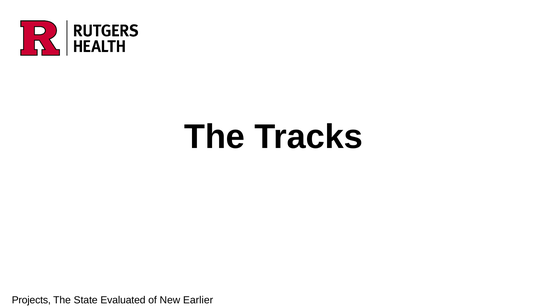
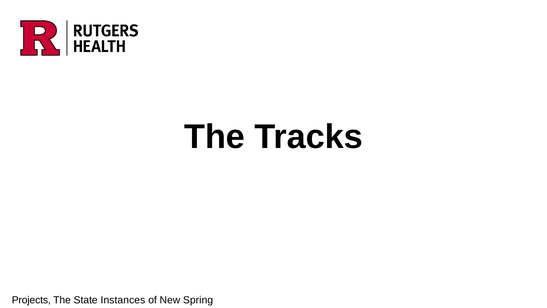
Evaluated: Evaluated -> Instances (123, 300)
Earlier: Earlier -> Spring (198, 300)
